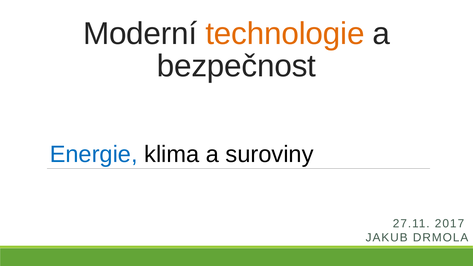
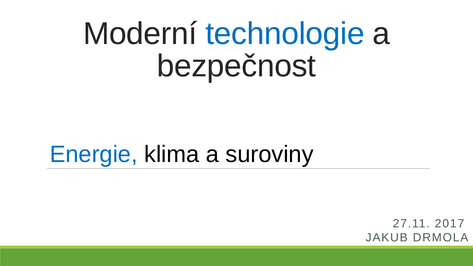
technologie colour: orange -> blue (285, 34)
